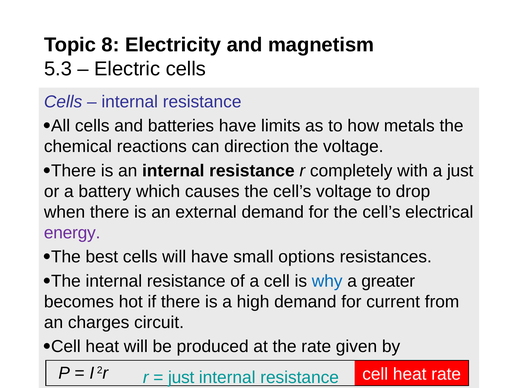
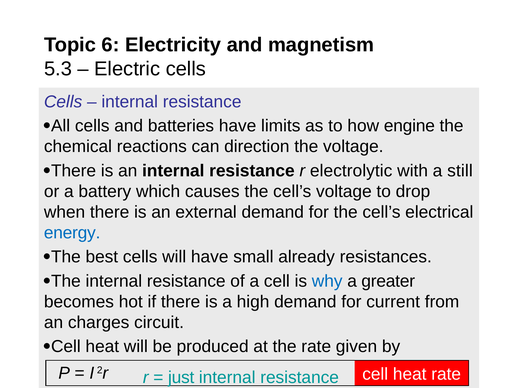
8: 8 -> 6 (111, 45)
metals: metals -> engine (409, 126)
completely: completely -> electrolytic (351, 171)
a just: just -> still (460, 171)
energy colour: purple -> blue (72, 233)
options: options -> already (307, 257)
